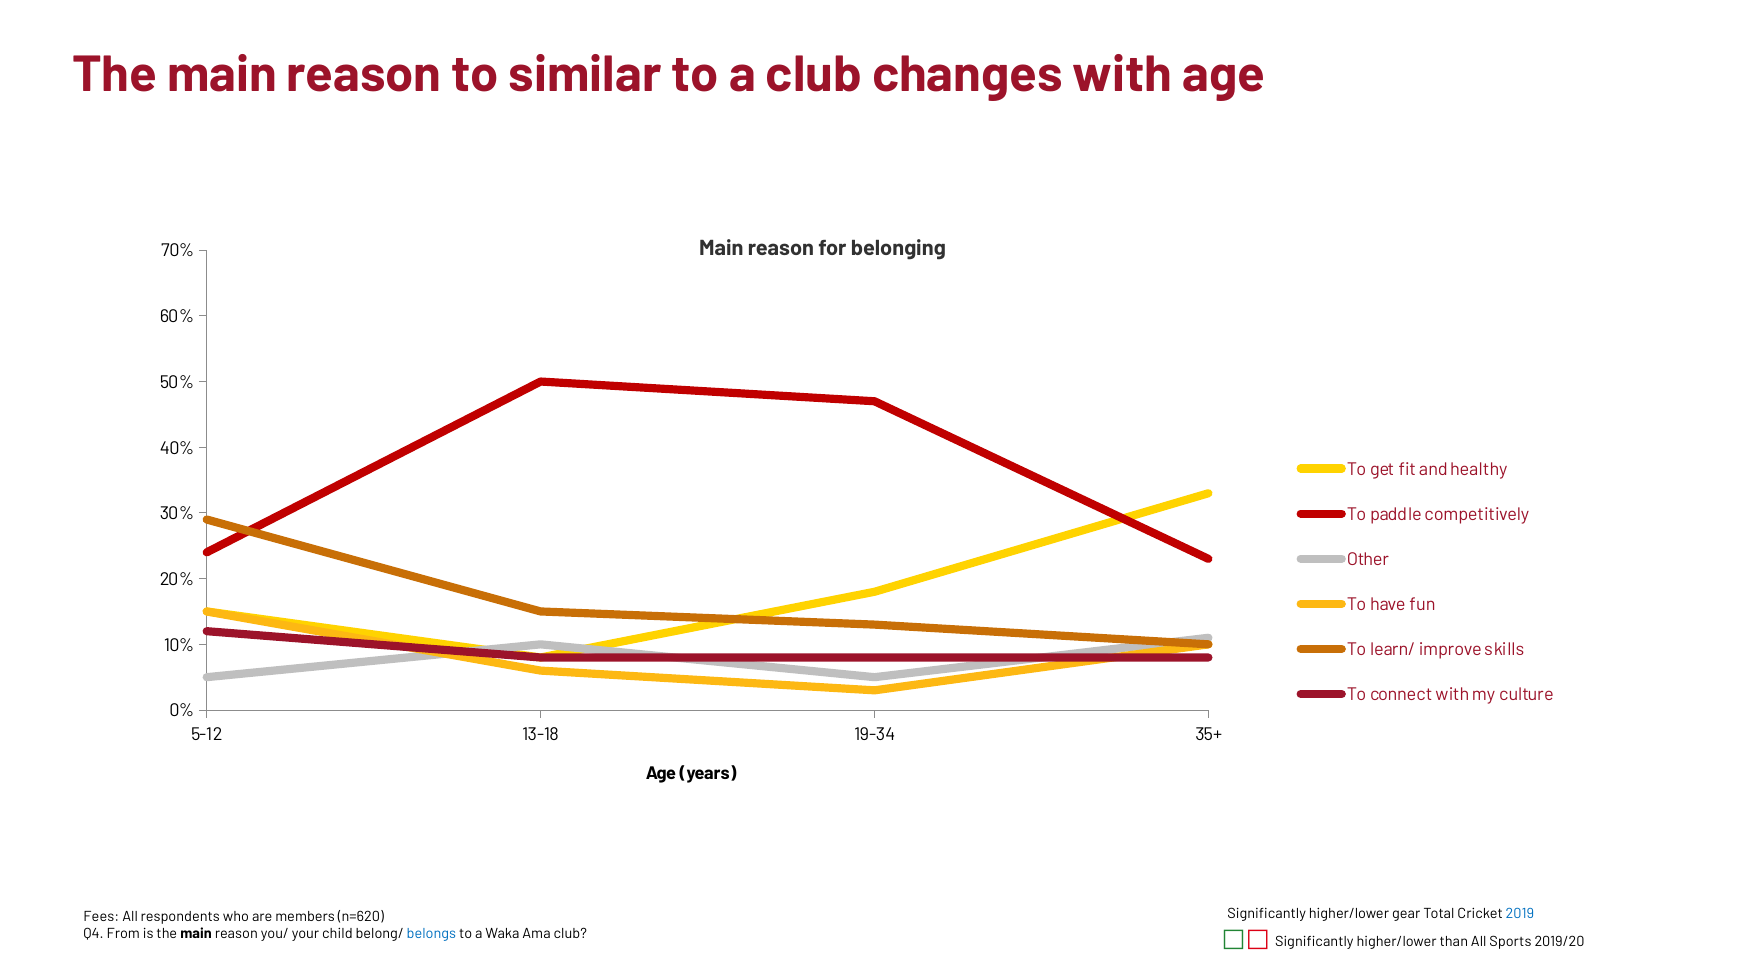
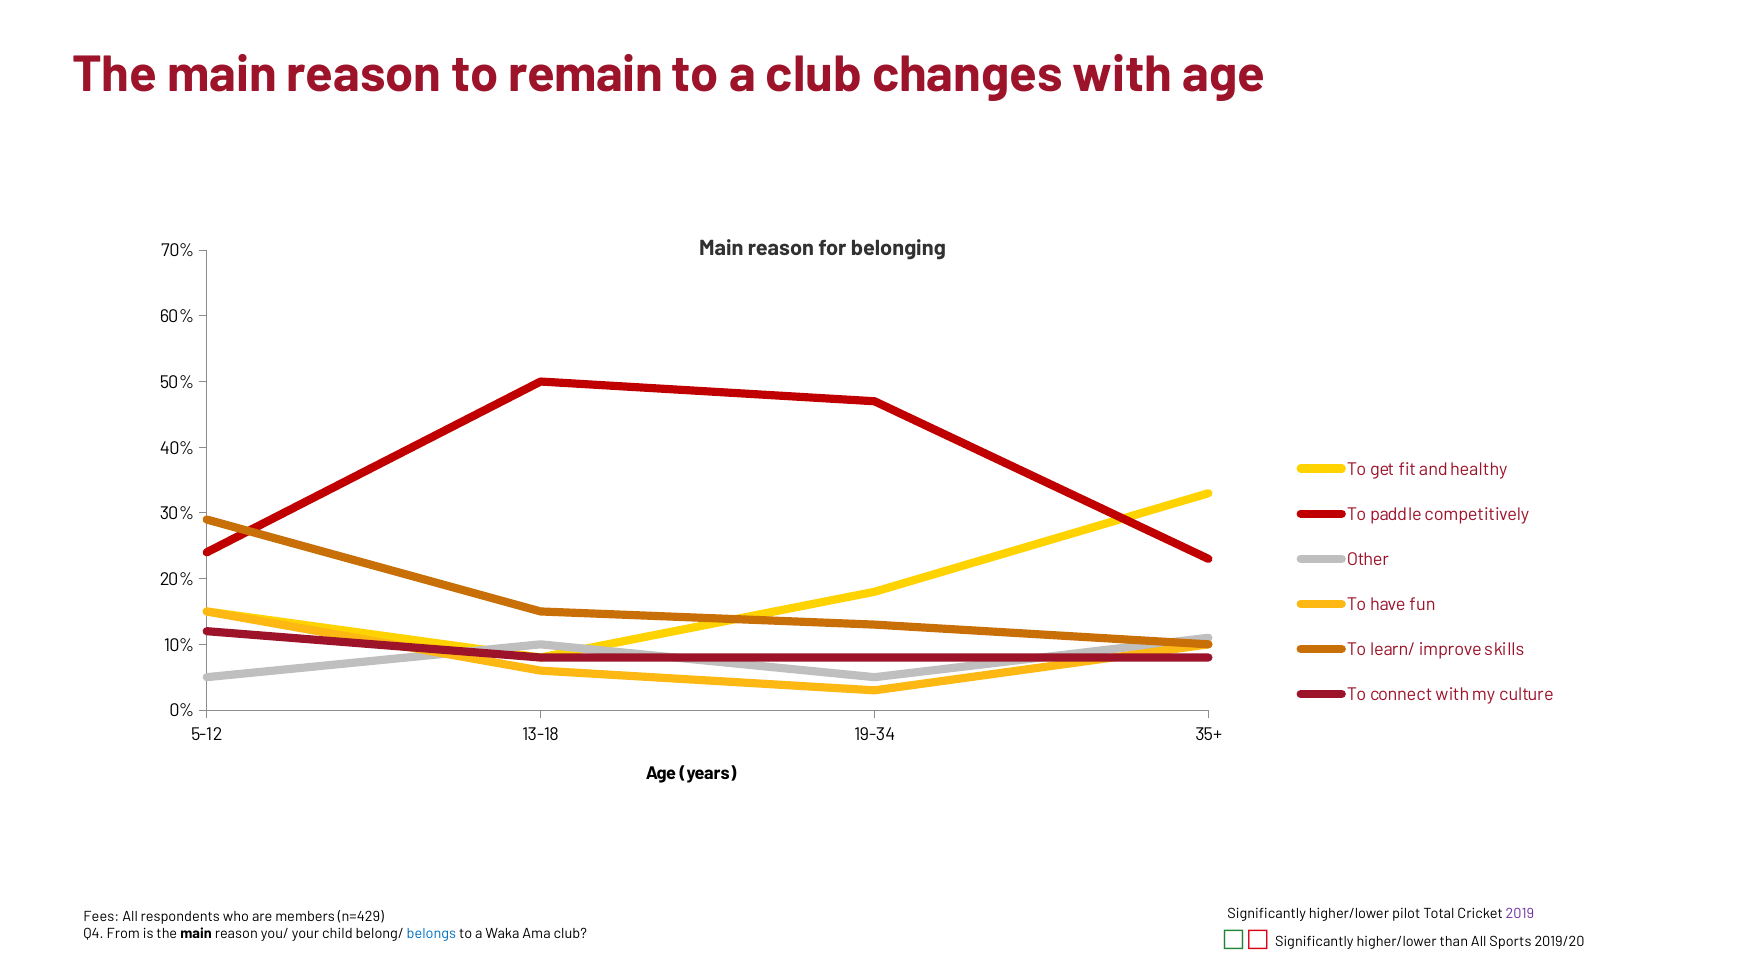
similar: similar -> remain (586, 75)
gear: gear -> pilot (1406, 914)
2019 colour: blue -> purple (1520, 914)
n=620: n=620 -> n=429 (361, 917)
